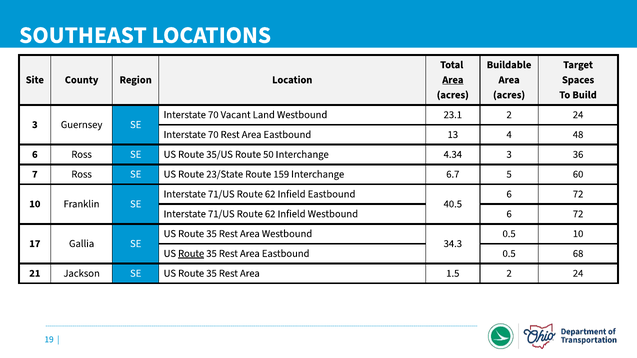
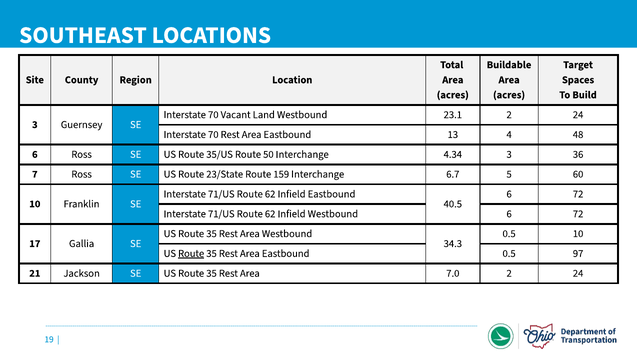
Area underline: present -> none (453, 80)
68: 68 -> 97 (578, 254)
1.5: 1.5 -> 7.0 (453, 273)
